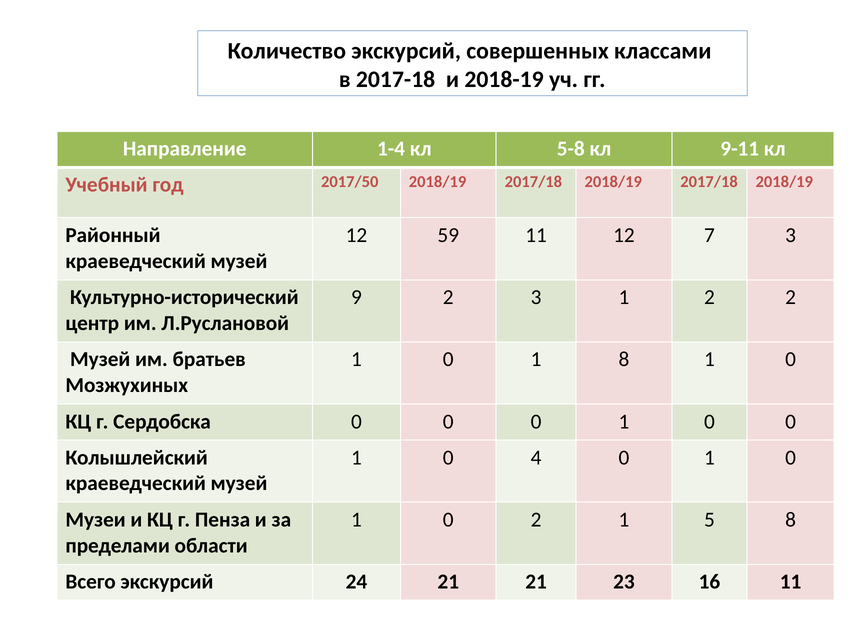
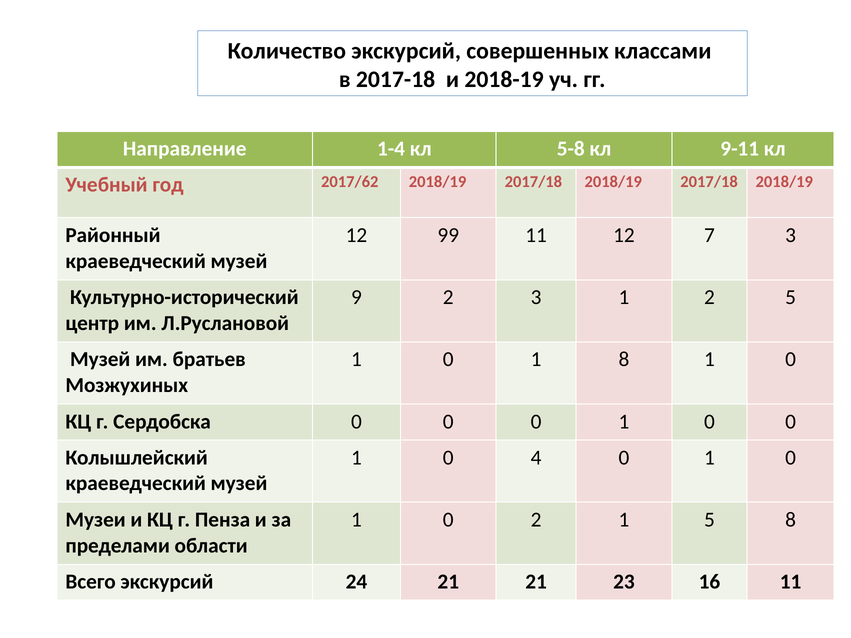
2017/50: 2017/50 -> 2017/62 (350, 182)
59: 59 -> 99 (448, 235)
2 2: 2 -> 5 (791, 297)
